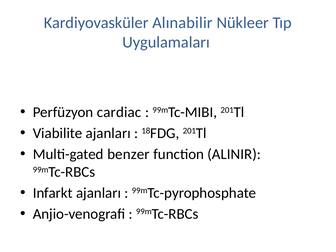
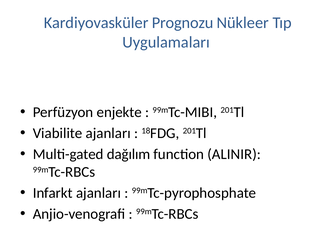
Alınabilir: Alınabilir -> Prognozu (183, 23)
cardiac: cardiac -> enjekte (119, 112)
benzer: benzer -> dağılım (129, 154)
